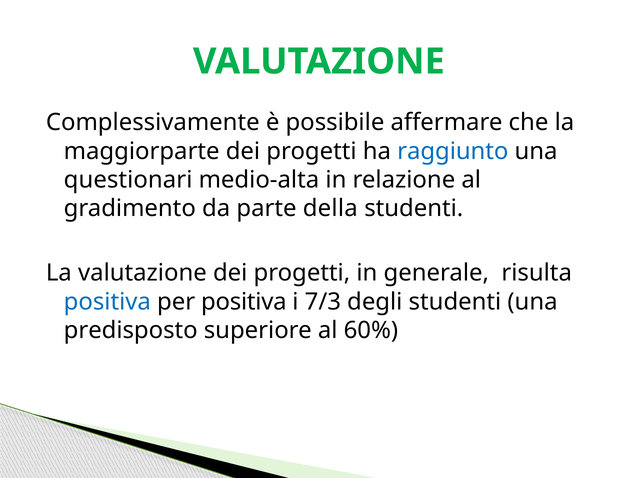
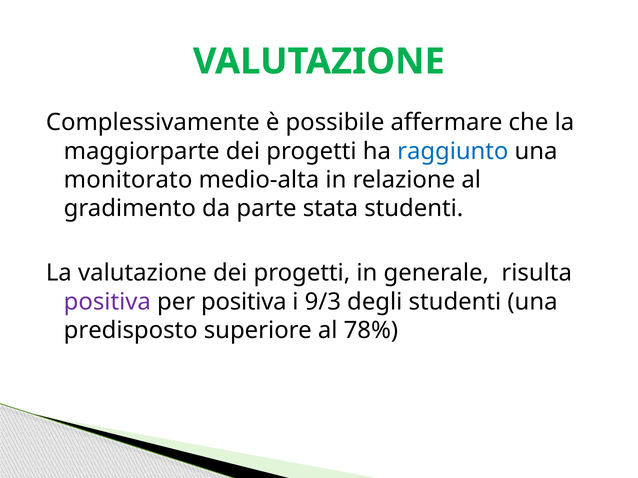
questionari: questionari -> monitorato (128, 180)
della: della -> stata (330, 209)
positiva colour: blue -> purple (107, 302)
7/3: 7/3 -> 9/3 (323, 302)
60%: 60% -> 78% (371, 331)
